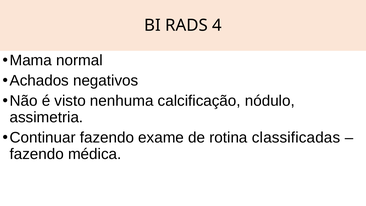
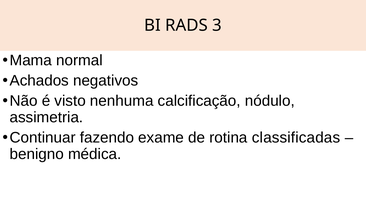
4: 4 -> 3 (217, 25)
fazendo: fazendo -> benigno (37, 154)
